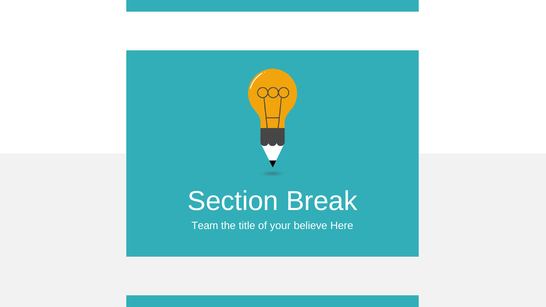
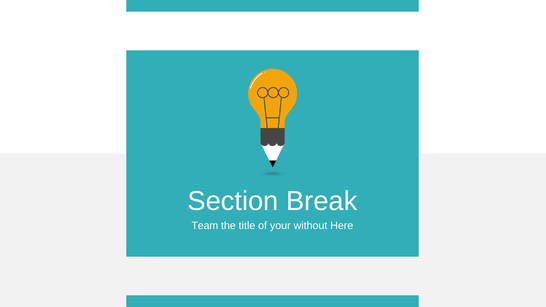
believe: believe -> without (310, 226)
